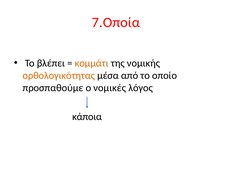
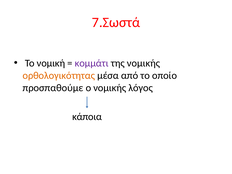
7.Οποία: 7.Οποία -> 7.Σωστά (116, 22)
βλέπει: βλέπει -> νομική (51, 63)
κομμάτι colour: orange -> purple (92, 63)
ο νομικές: νομικές -> νομικής (110, 88)
